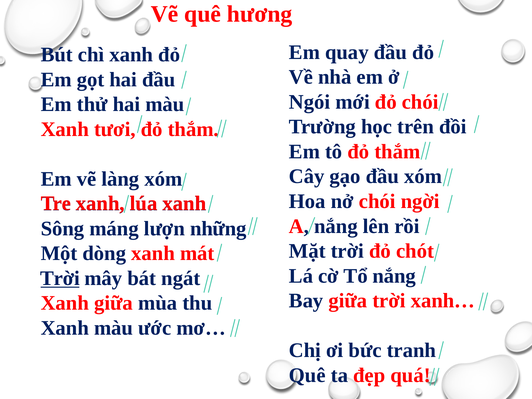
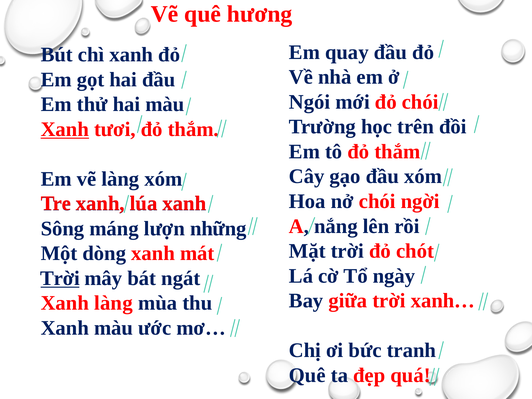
Xanh underline: none -> present (65, 129)
Tổ nắng: nắng -> ngày (394, 276)
Xanh giữa: giữa -> làng (113, 303)
